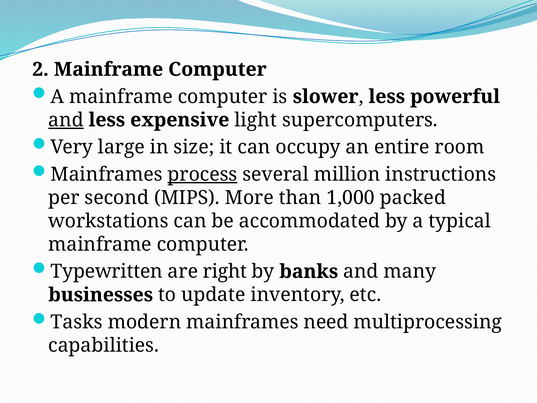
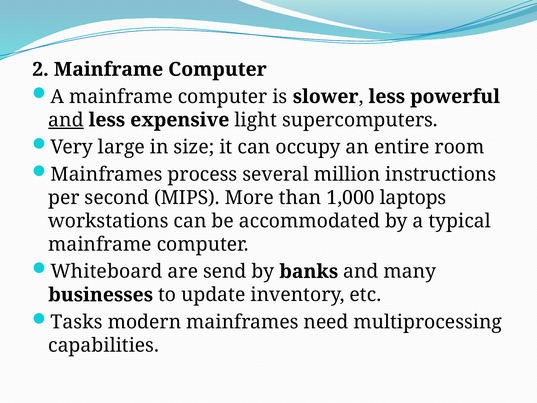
process underline: present -> none (202, 174)
packed: packed -> laptops (413, 198)
Typewritten: Typewritten -> Whiteboard (107, 271)
right: right -> send (225, 271)
